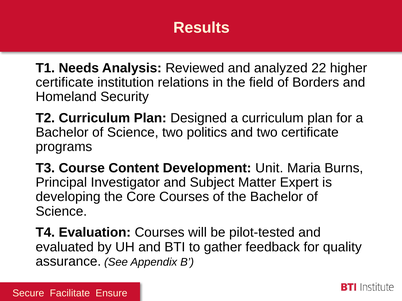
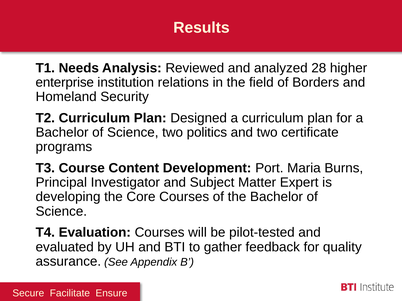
22: 22 -> 28 (319, 68)
certificate: certificate -> enterprise (65, 83)
Unit: Unit -> Port (269, 168)
